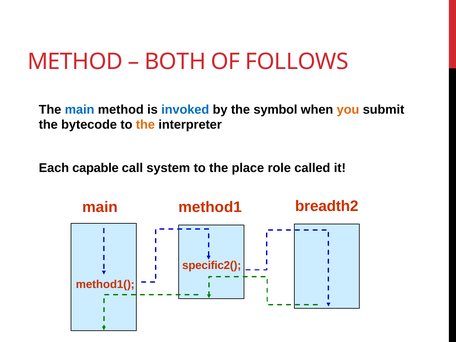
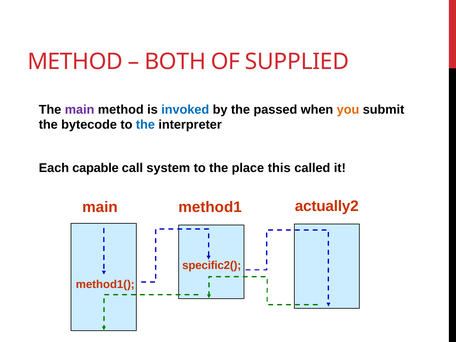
FOLLOWS: FOLLOWS -> SUPPLIED (297, 62)
main colour: blue -> purple (80, 110)
symbol: symbol -> passed (275, 110)
the colour: orange -> blue (145, 125)
role: role -> this (279, 168)
breadth2: breadth2 -> actually2 (327, 206)
